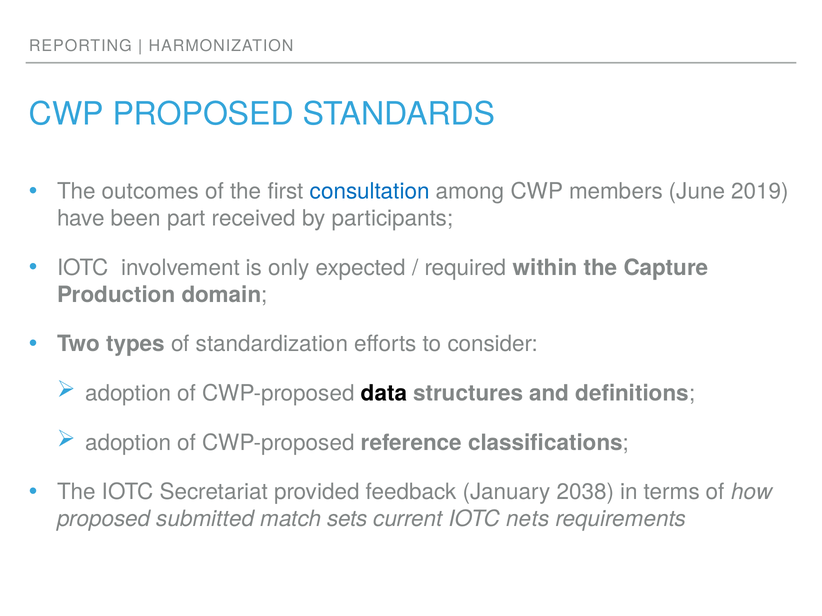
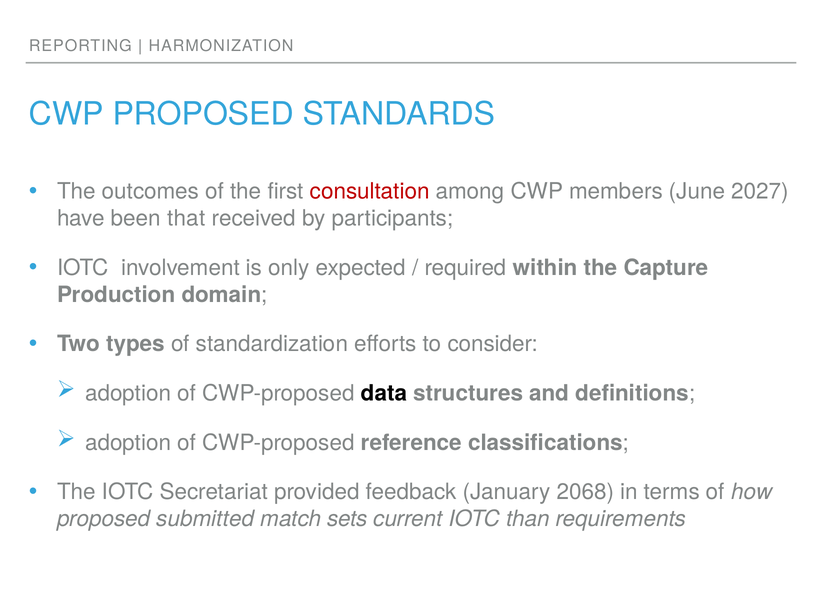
consultation colour: blue -> red (370, 192)
2019: 2019 -> 2027 (760, 192)
part: part -> that (186, 219)
2038: 2038 -> 2068 (585, 492)
nets: nets -> than (528, 519)
